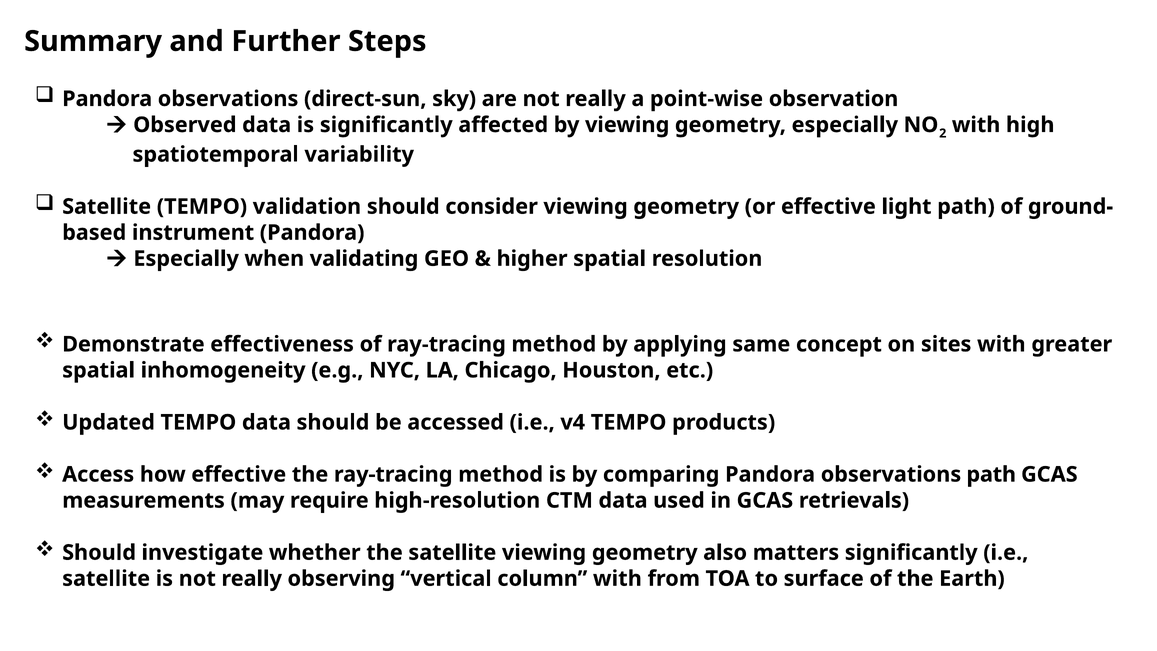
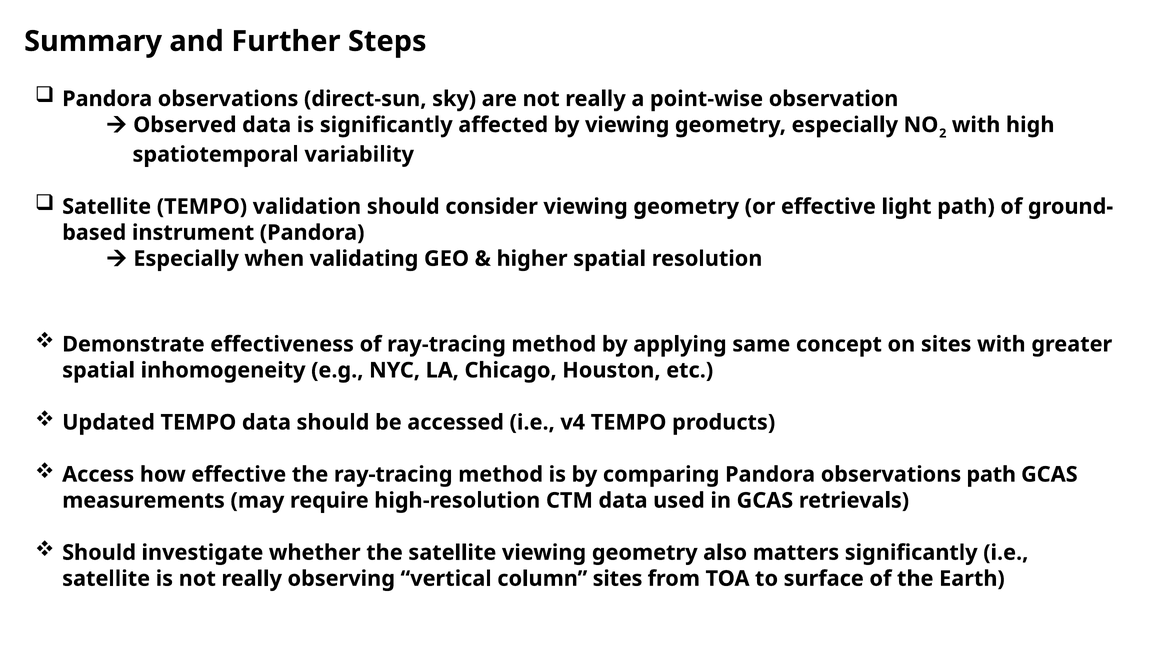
column with: with -> sites (618, 578)
